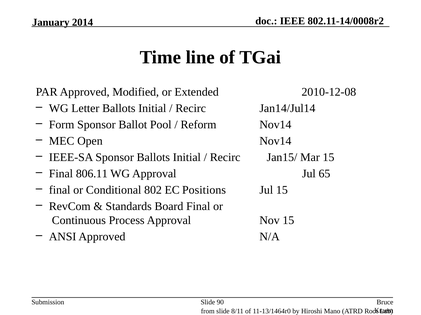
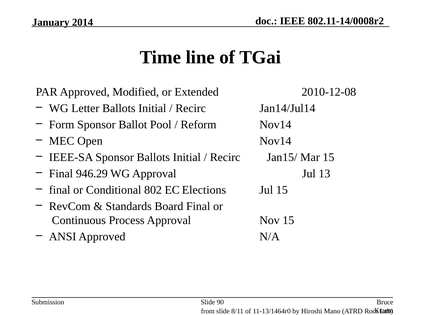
806.11: 806.11 -> 946.29 (92, 174)
65: 65 -> 13 (324, 174)
Positions: Positions -> Elections (204, 191)
